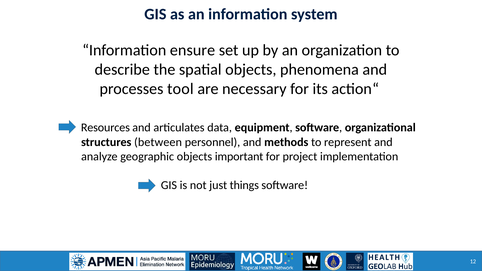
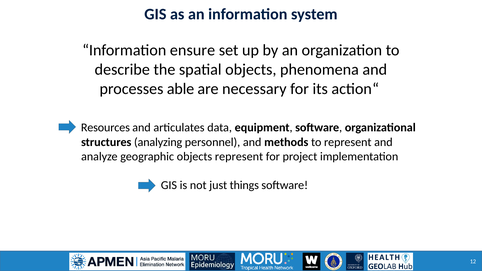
tool: tool -> able (181, 89)
between: between -> analyzing (158, 142)
objects important: important -> represent (239, 157)
